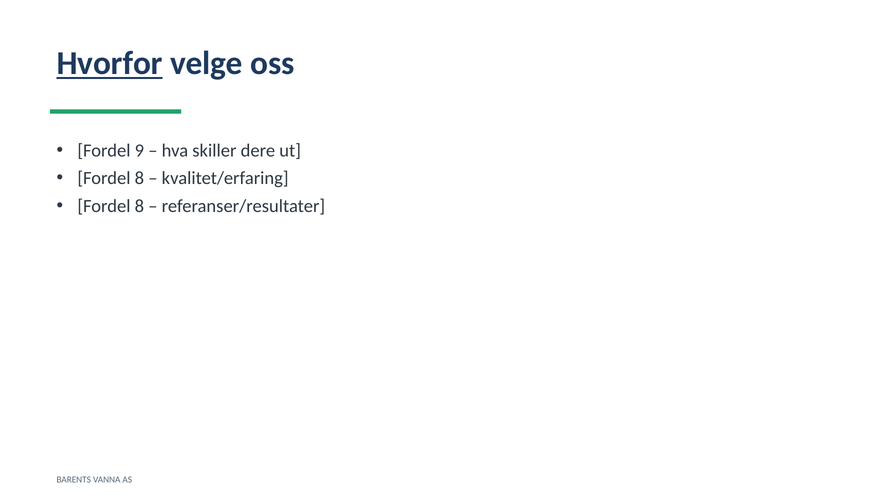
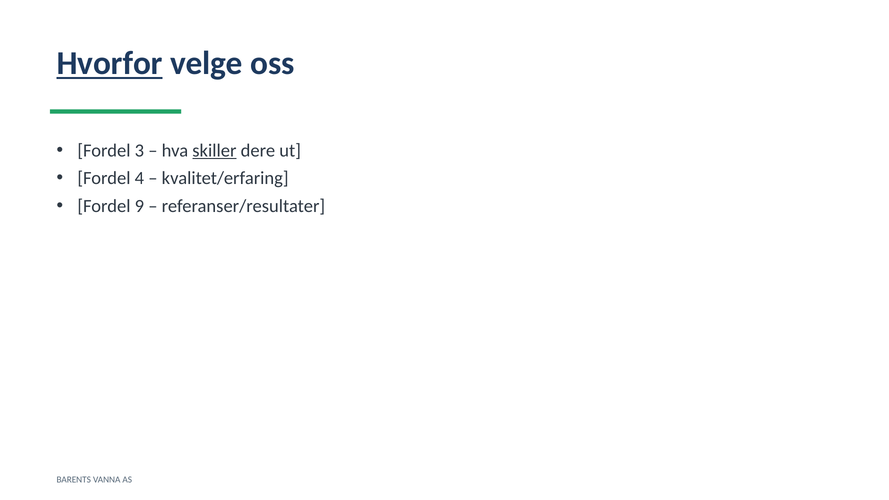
9: 9 -> 3 (139, 151)
skiller underline: none -> present (214, 151)
8: 8 -> 4 (139, 178)
8: 8 -> 9 (139, 206)
